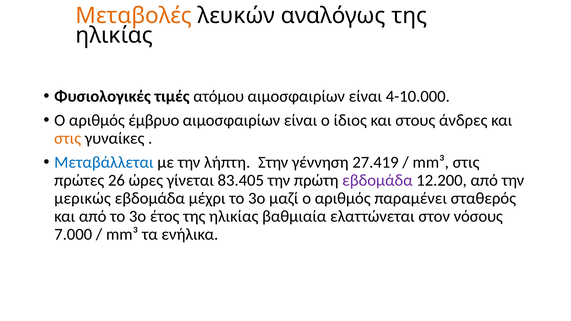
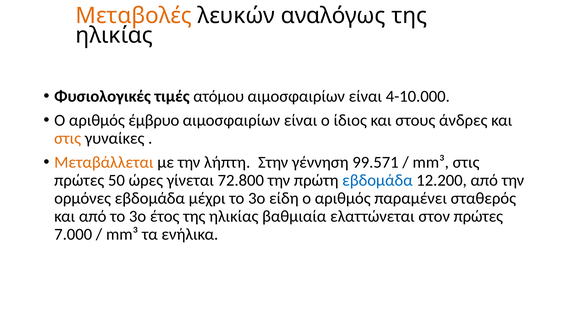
Μεταβάλλεται colour: blue -> orange (104, 162)
27.419: 27.419 -> 99.571 (375, 162)
26: 26 -> 50 (116, 180)
83.405: 83.405 -> 72.800 (241, 180)
εβδομάδα colour: purple -> blue (377, 180)
μερικώς: μερικώς -> ορμόνες (83, 198)
μαζί: μαζί -> είδη (284, 198)
στον νόσους: νόσους -> πρώτες (478, 216)
